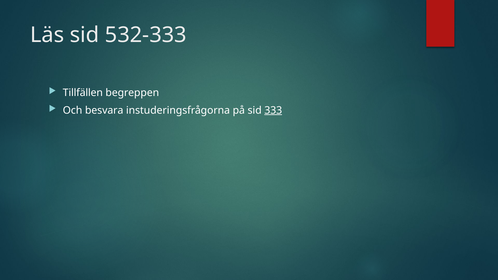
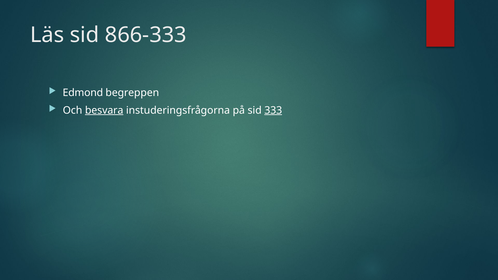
532-333: 532-333 -> 866-333 (146, 35)
Tillfällen: Tillfällen -> Edmond (83, 93)
besvara underline: none -> present (104, 110)
